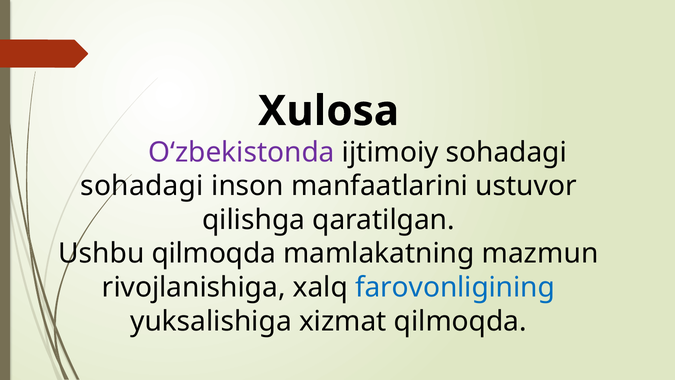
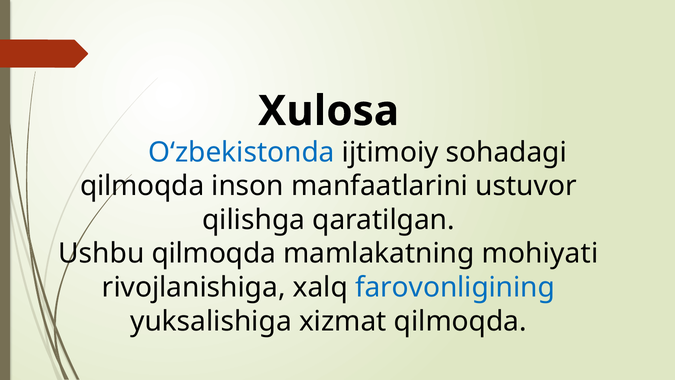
O‘zbekistonda colour: purple -> blue (241, 152)
sohadagi: sohadagi -> qilmoqda (142, 186)
mazmun: mazmun -> mohiyati (540, 253)
